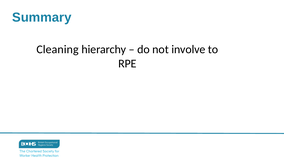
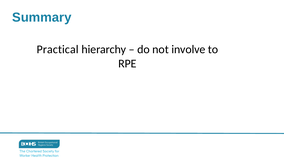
Cleaning: Cleaning -> Practical (58, 49)
